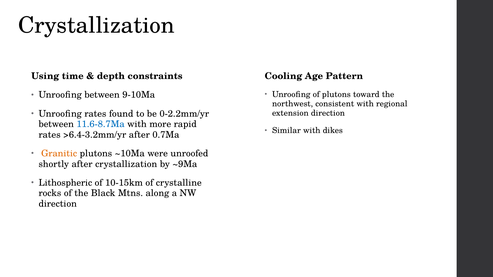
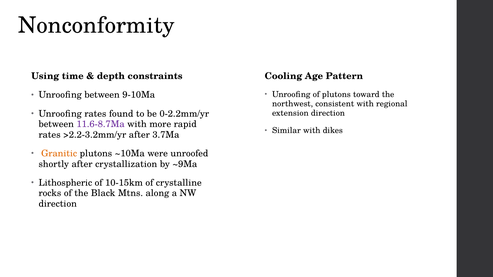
Crystallization: Crystallization -> Nonconformity (96, 25)
11.6-8.7Ma colour: blue -> purple (101, 124)
>6.4-3.2mm/yr: >6.4-3.2mm/yr -> >2.2-3.2mm/yr (95, 135)
0.7Ma: 0.7Ma -> 3.7Ma (166, 135)
